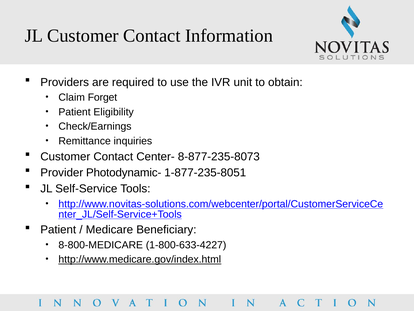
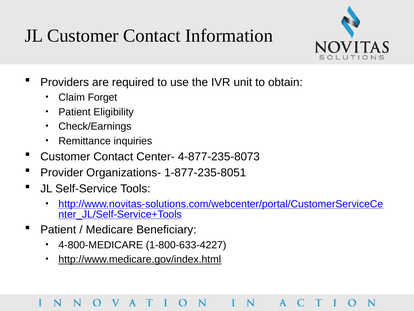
8-877-235-8073: 8-877-235-8073 -> 4-877-235-8073 (219, 156)
Photodynamic-: Photodynamic- -> Organizations- (124, 172)
8-800-MEDICARE: 8-800-MEDICARE -> 4-800-MEDICARE (101, 245)
